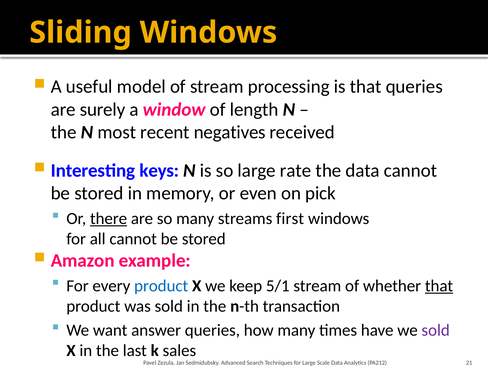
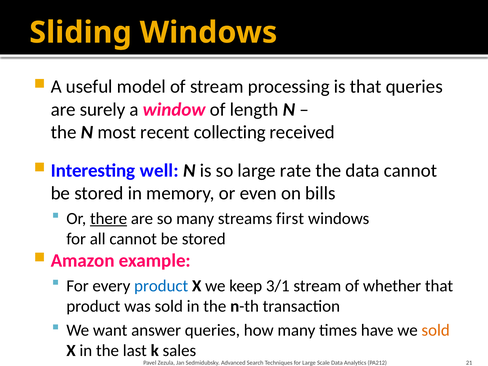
negatives: negatives -> collecting (230, 132)
keys: keys -> well (159, 171)
pick: pick -> bills (320, 193)
5/1: 5/1 -> 3/1 (278, 286)
that underline: present -> none (439, 286)
sold colour: purple -> orange (436, 330)
